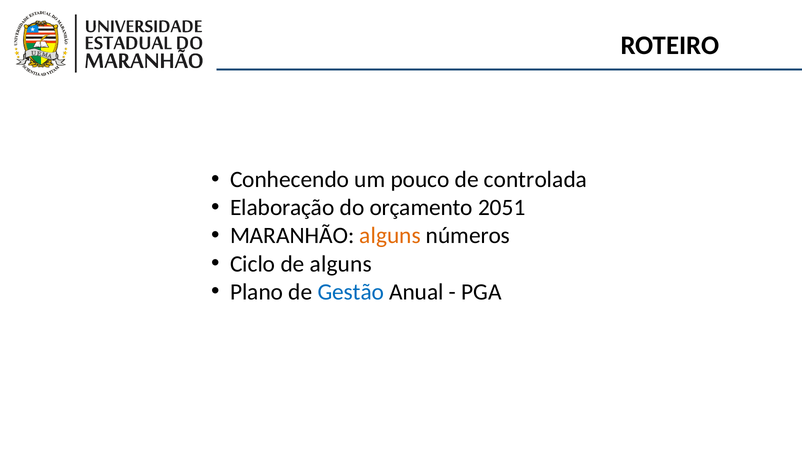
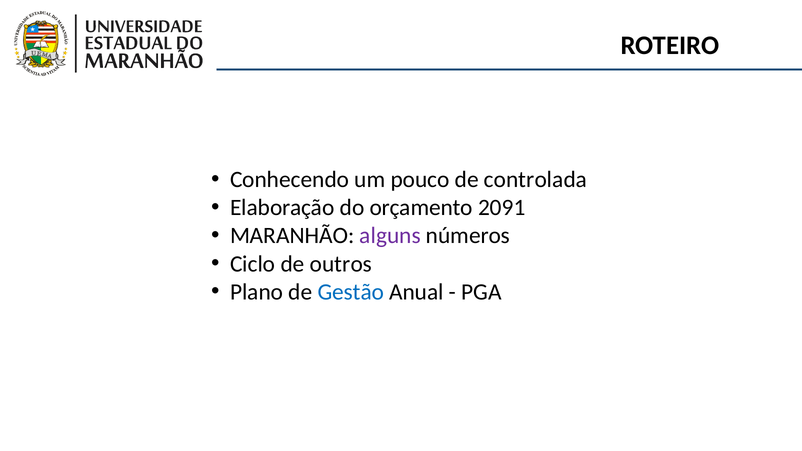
2051: 2051 -> 2091 (502, 208)
alguns colour: orange -> purple (390, 236)
de alguns: alguns -> outros (341, 264)
